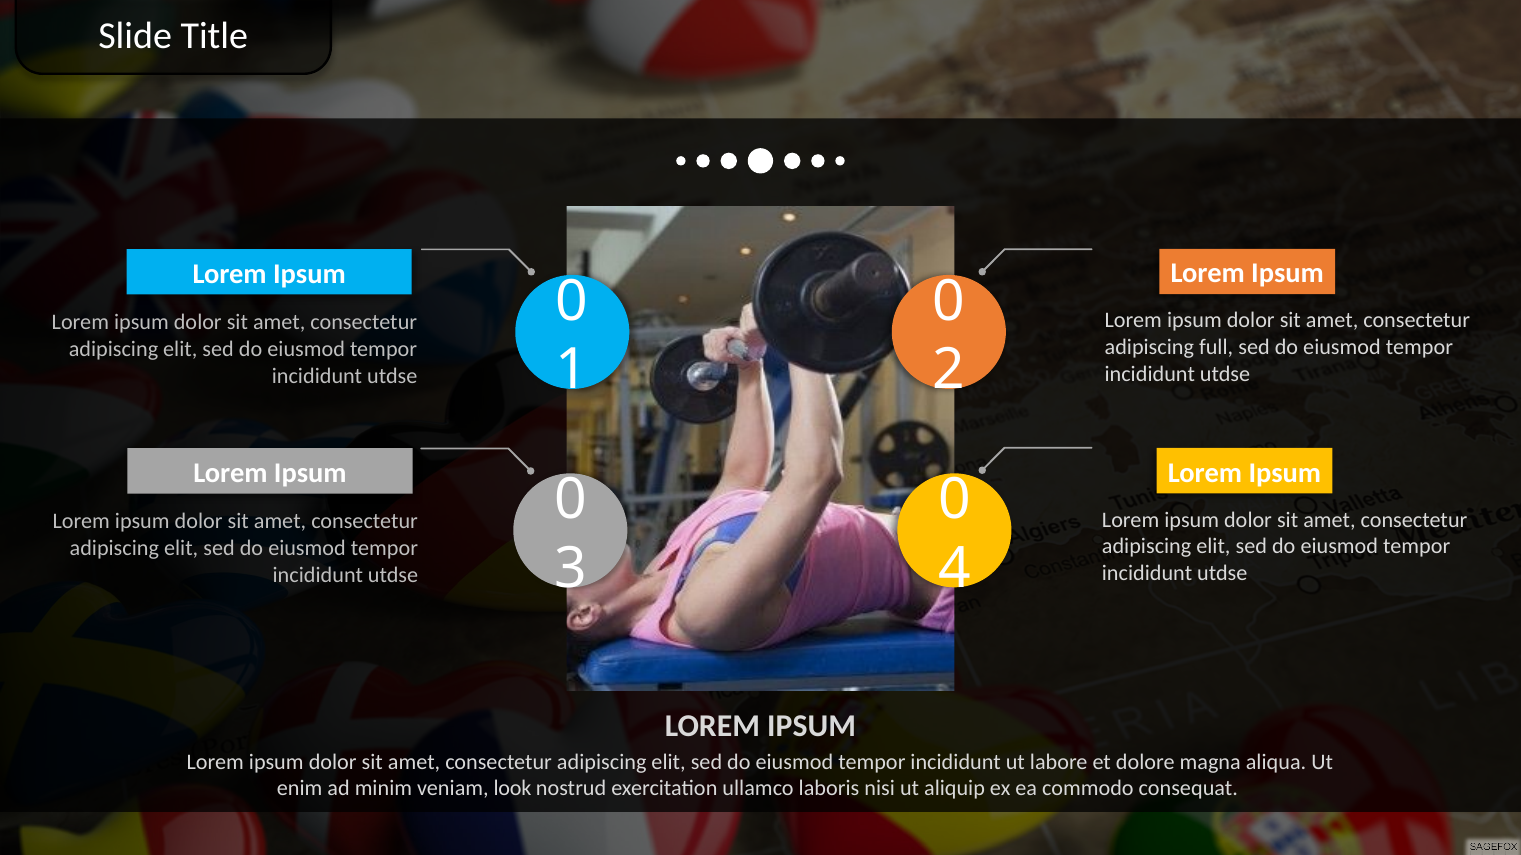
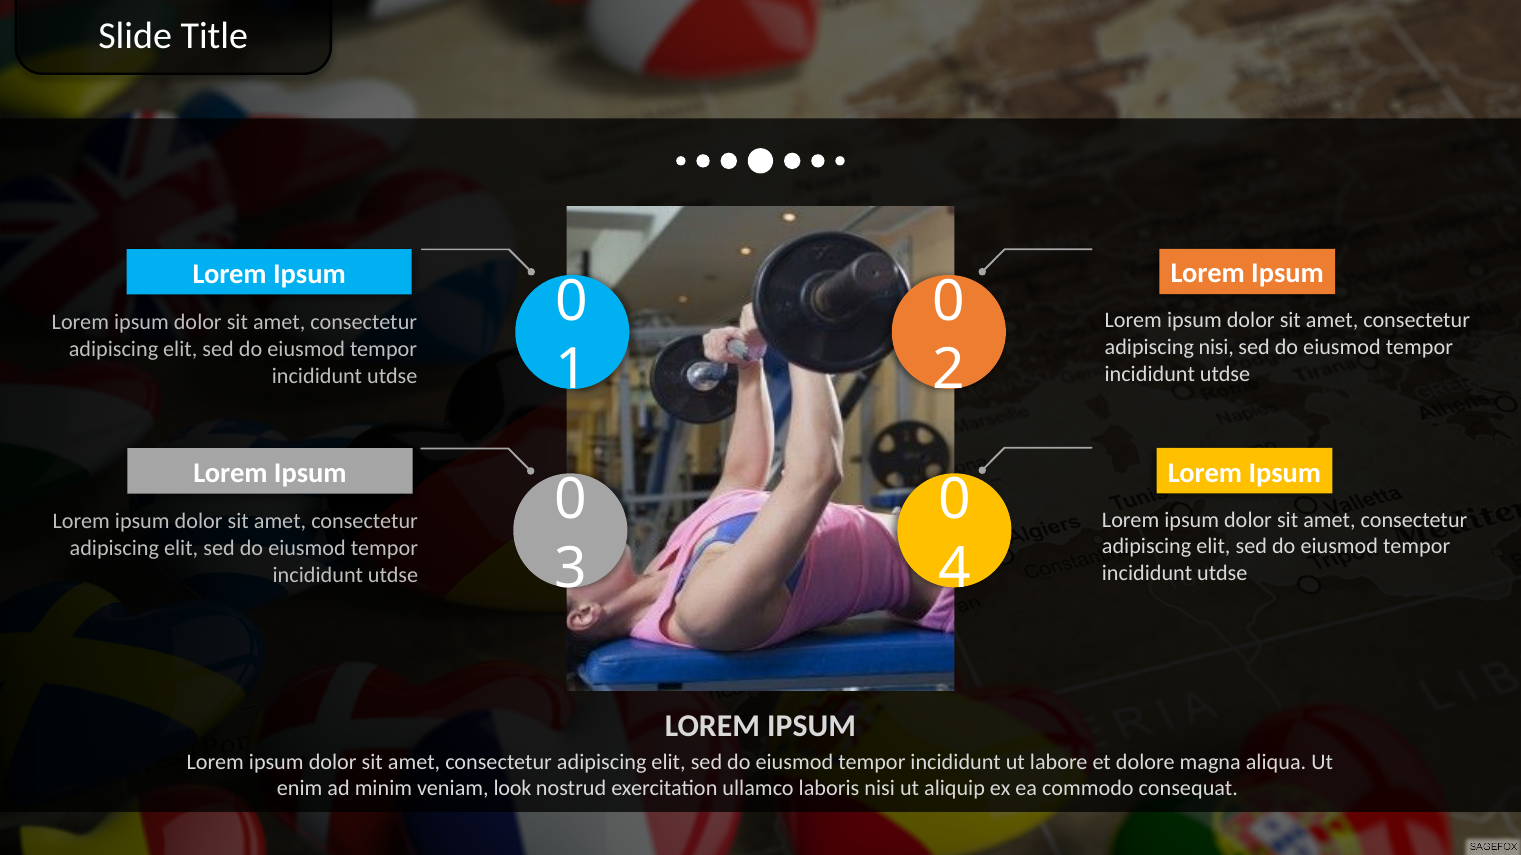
adipiscing full: full -> nisi (1216, 347)
